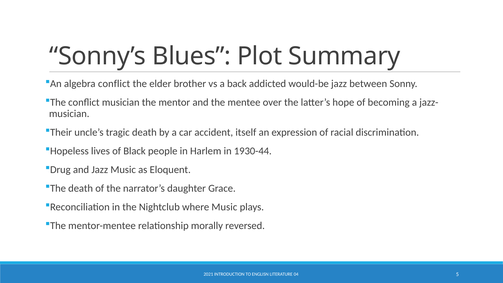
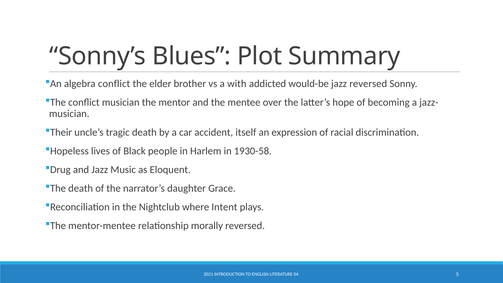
back: back -> with (237, 84)
jazz between: between -> reversed (368, 84)
1930-44: 1930-44 -> 1930-58 (253, 151)
where Music: Music -> Intent (224, 207)
